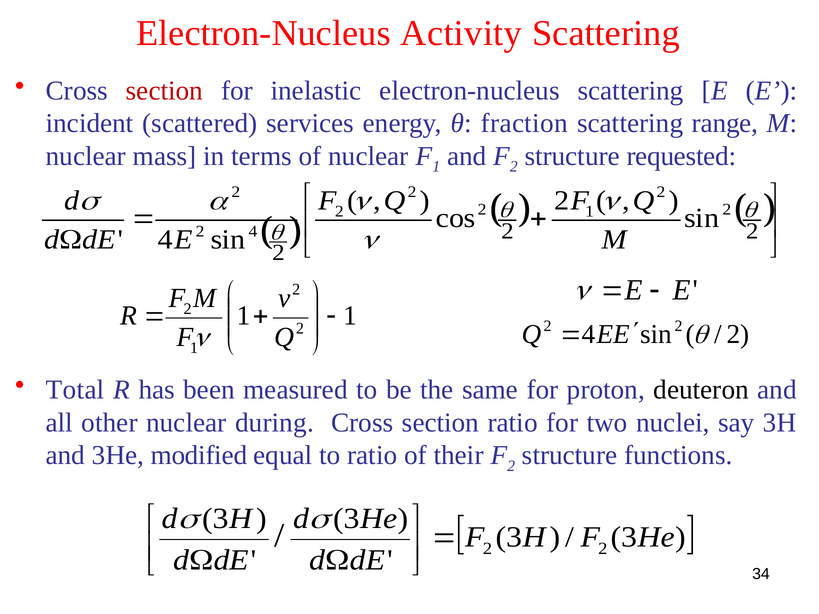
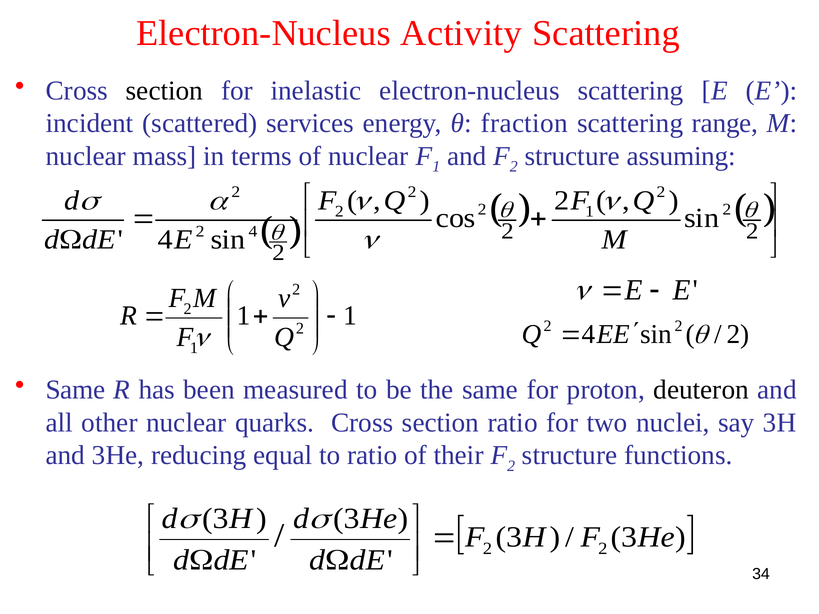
section colour: red -> black (164, 91)
requested: requested -> assuming (681, 156)
Total: Total -> Same (75, 390)
during: during -> quarks (275, 423)
modified: modified -> reducing (199, 455)
